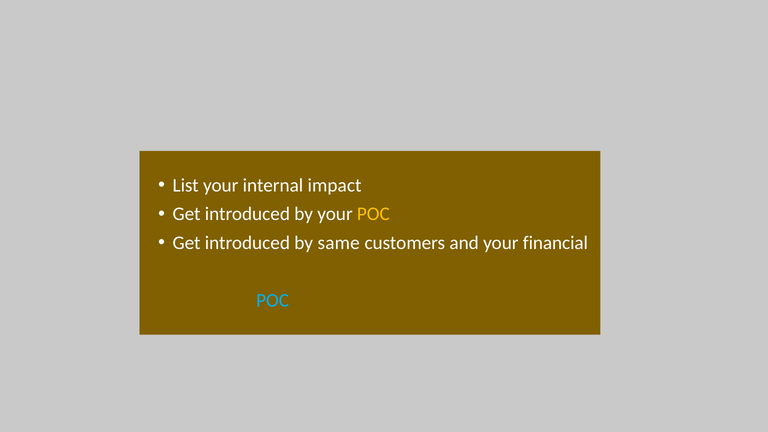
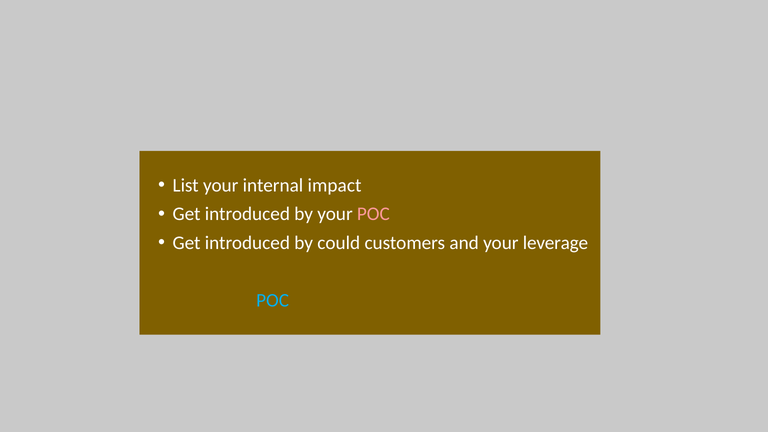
POC colour: yellow -> pink (373, 214)
by same: same -> could (339, 243)
financial: financial -> leverage (555, 243)
